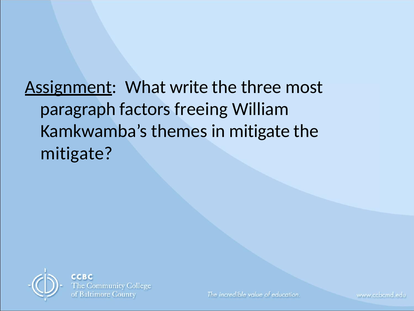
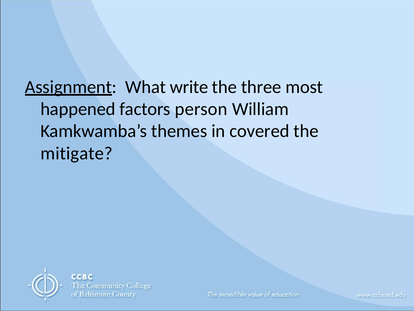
paragraph: paragraph -> happened (78, 109)
freeing: freeing -> person (201, 109)
in mitigate: mitigate -> covered (259, 131)
